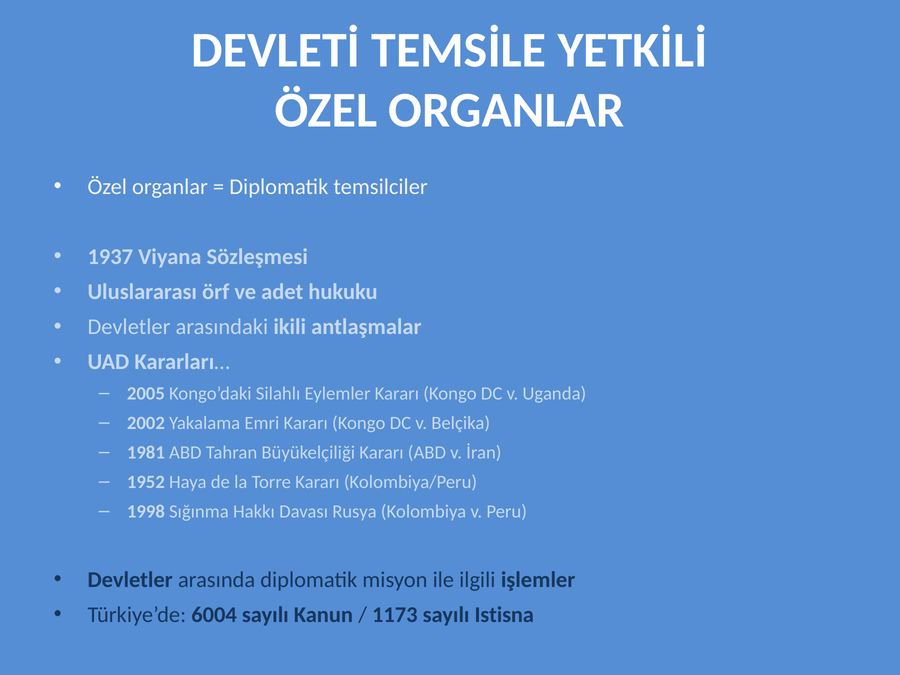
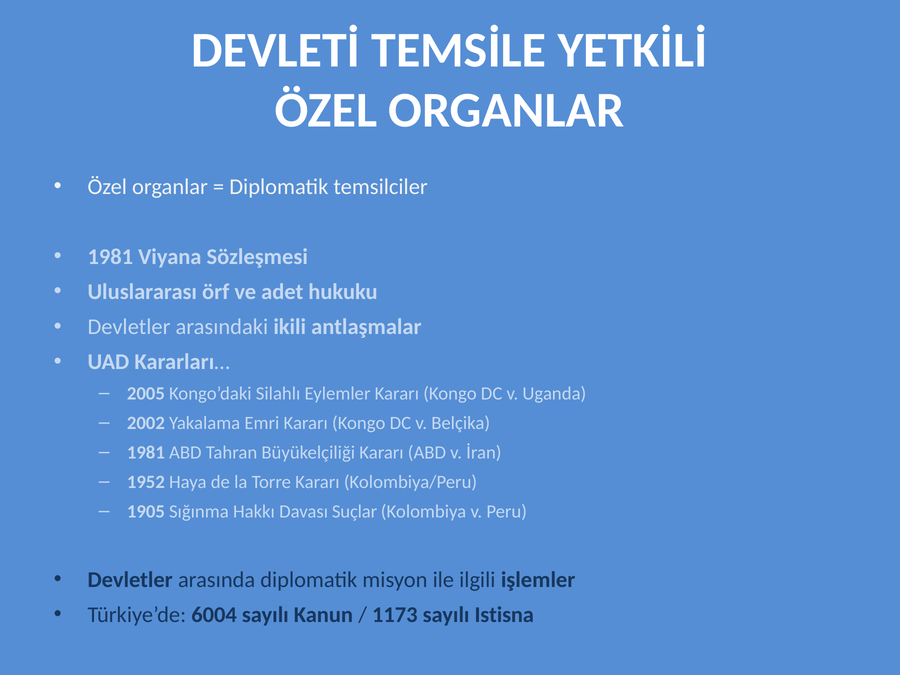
1937: 1937 -> 1981 (110, 257)
1998: 1998 -> 1905 (146, 512)
Rusya: Rusya -> Suçlar (355, 512)
